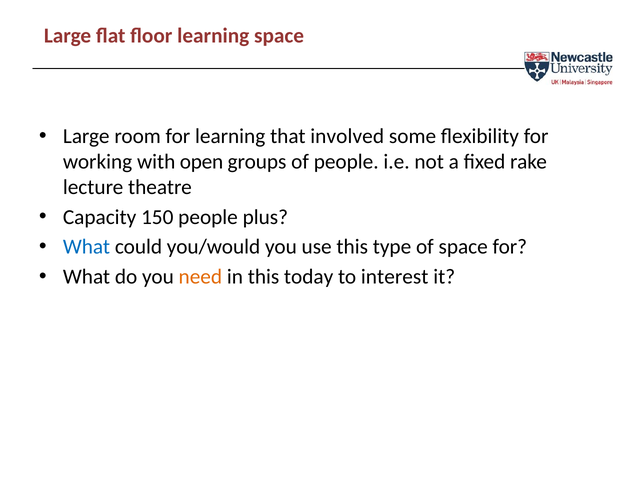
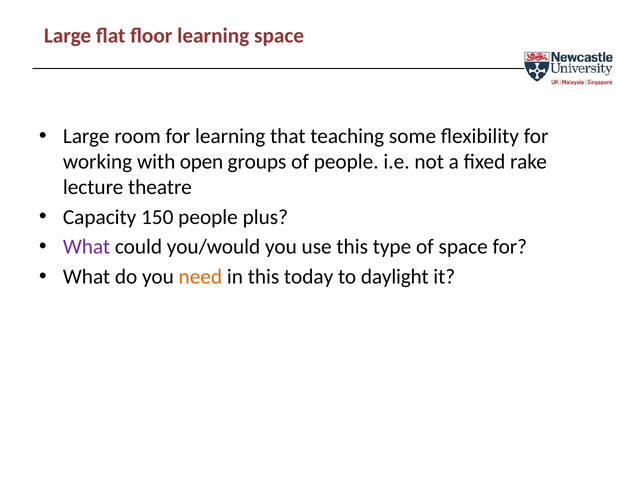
involved: involved -> teaching (347, 136)
What colour: blue -> purple (87, 247)
interest: interest -> daylight (395, 276)
